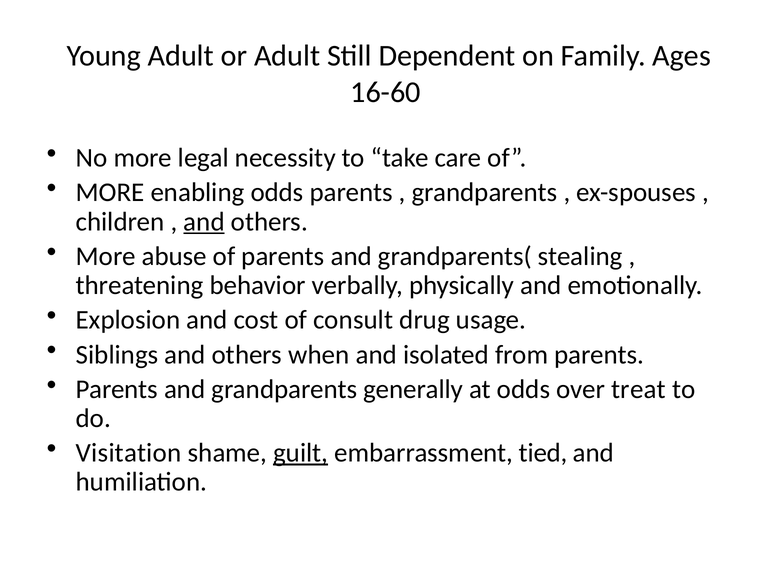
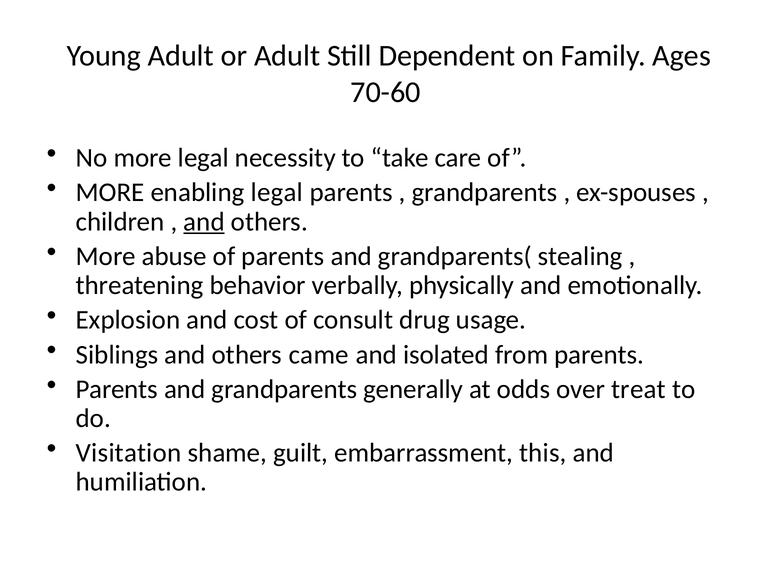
16-60: 16-60 -> 70-60 (386, 92)
enabling odds: odds -> legal (277, 193)
when: when -> came (319, 355)
guilt underline: present -> none (301, 453)
tied: tied -> this (543, 453)
